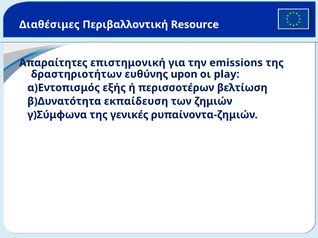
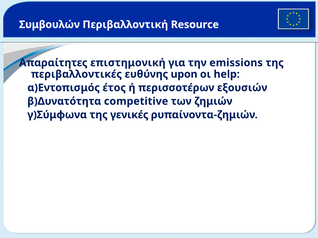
Διαθέσιμες: Διαθέσιμες -> Συμβουλών (49, 25)
δραστηριοτήτων: δραστηριοτήτων -> περιβαλλοντικές (76, 74)
play: play -> help (227, 74)
εξής: εξής -> έτος (114, 88)
βελτίωση: βελτίωση -> εξουσιών (242, 88)
εκπαίδευση: εκπαίδευση -> competitive (136, 101)
